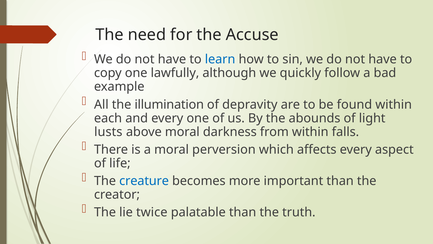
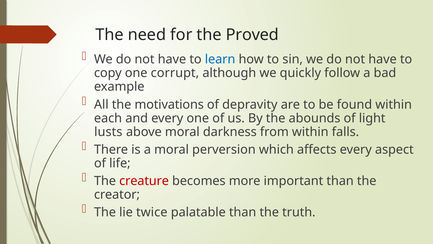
Accuse: Accuse -> Proved (252, 35)
lawfully: lawfully -> corrupt (175, 73)
illumination: illumination -> motivations (169, 104)
creature colour: blue -> red (144, 181)
